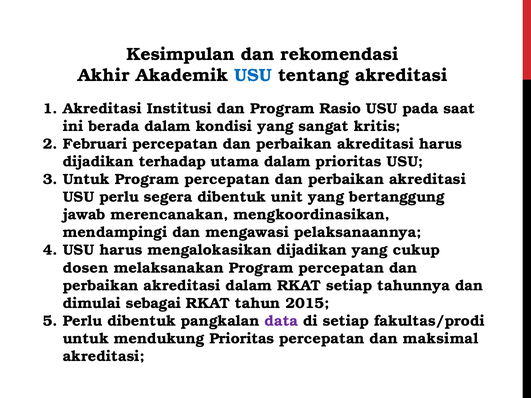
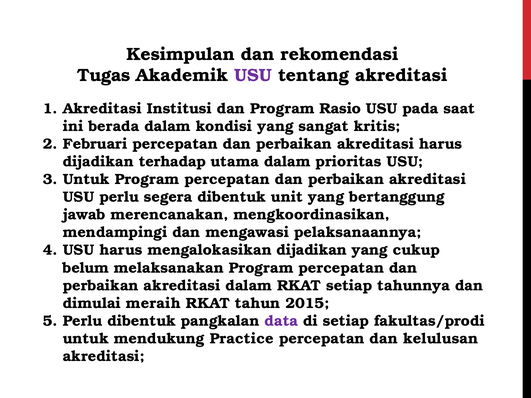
Akhir: Akhir -> Tugas (104, 76)
USU colour: blue -> purple (253, 76)
dosen: dosen -> belum (86, 268)
sebagai: sebagai -> meraih (153, 303)
mendukung Prioritas: Prioritas -> Practice (242, 339)
maksimal: maksimal -> kelulusan (441, 339)
